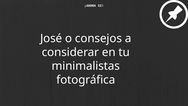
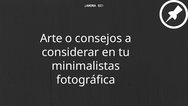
José: José -> Arte (51, 38)
